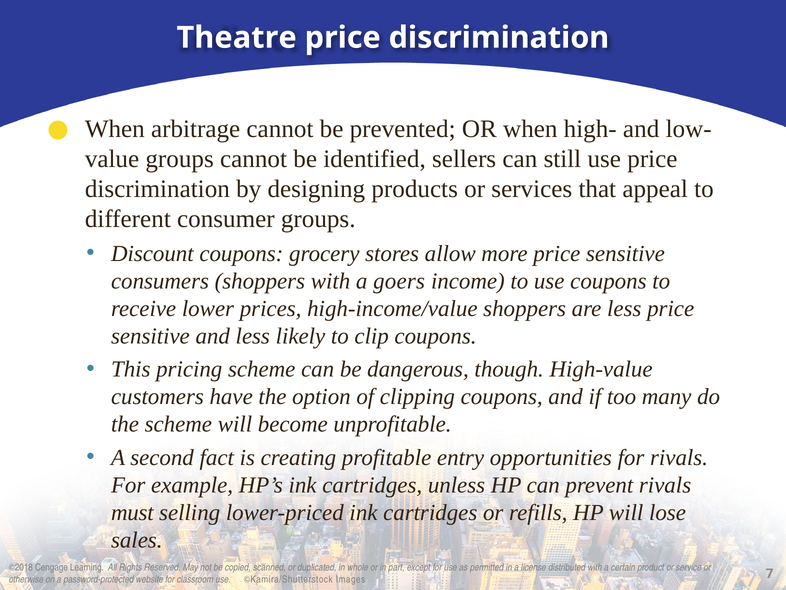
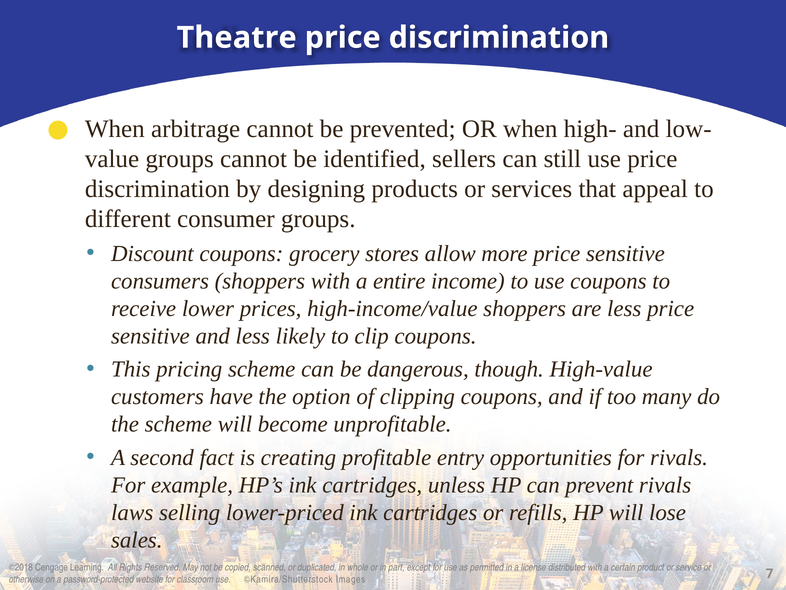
goers: goers -> entire (399, 281)
must: must -> laws (132, 512)
